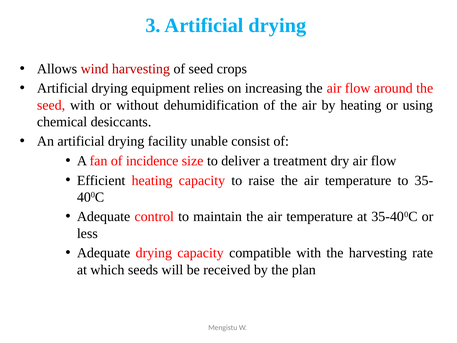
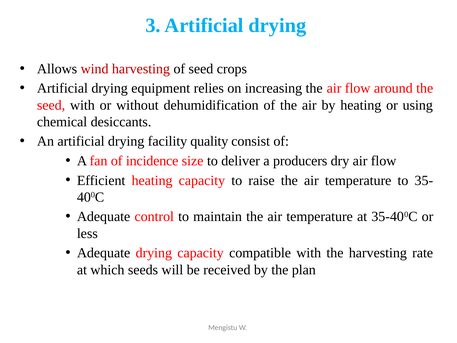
unable: unable -> quality (209, 141)
treatment: treatment -> producers (300, 161)
